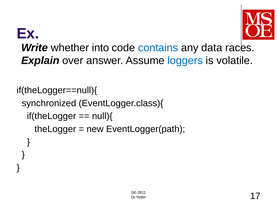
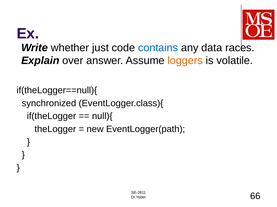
into: into -> just (100, 48)
loggers colour: blue -> orange (185, 61)
17: 17 -> 66 (255, 197)
